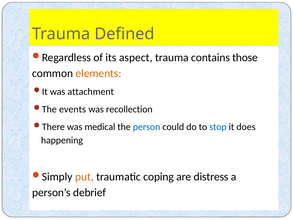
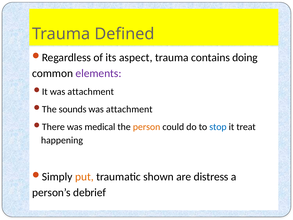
those: those -> doing (245, 57)
elements colour: orange -> purple (99, 73)
events: events -> sounds (73, 109)
recollection: recollection -> attachment (129, 109)
person colour: blue -> orange (147, 127)
does: does -> treat (246, 127)
coping: coping -> shown (159, 177)
